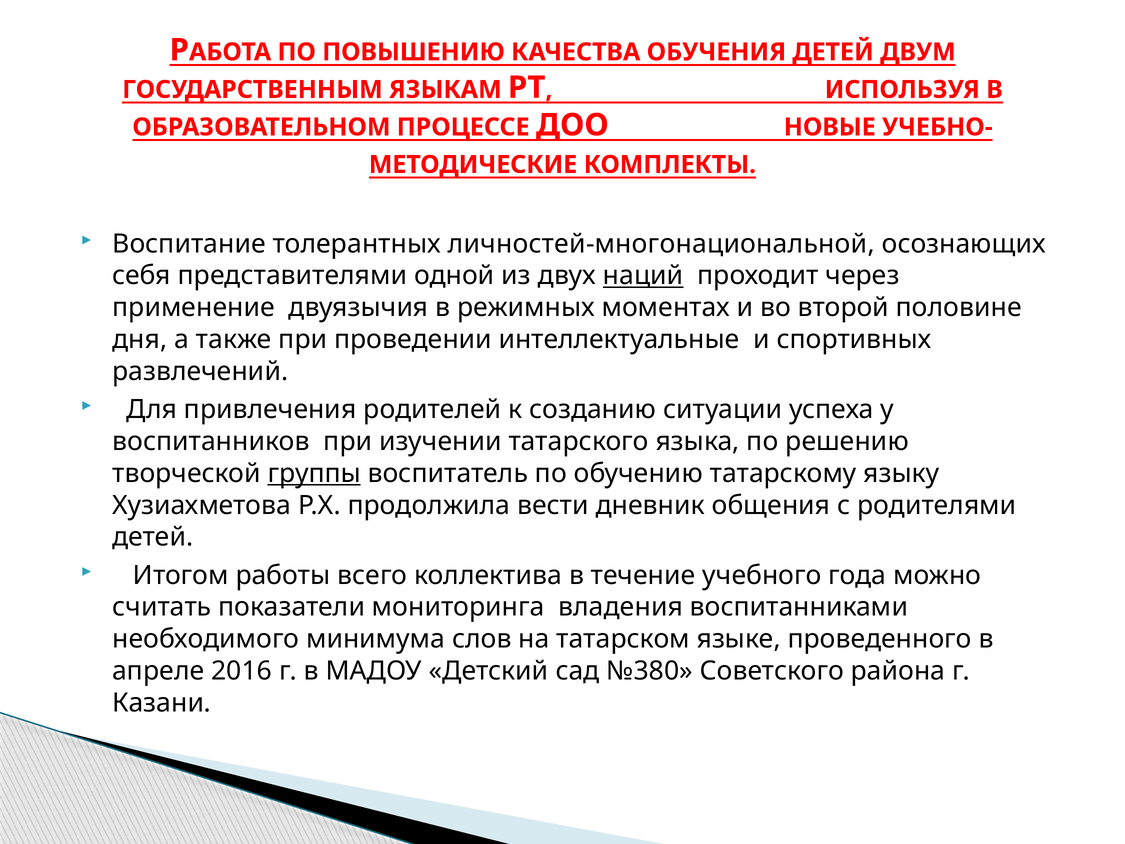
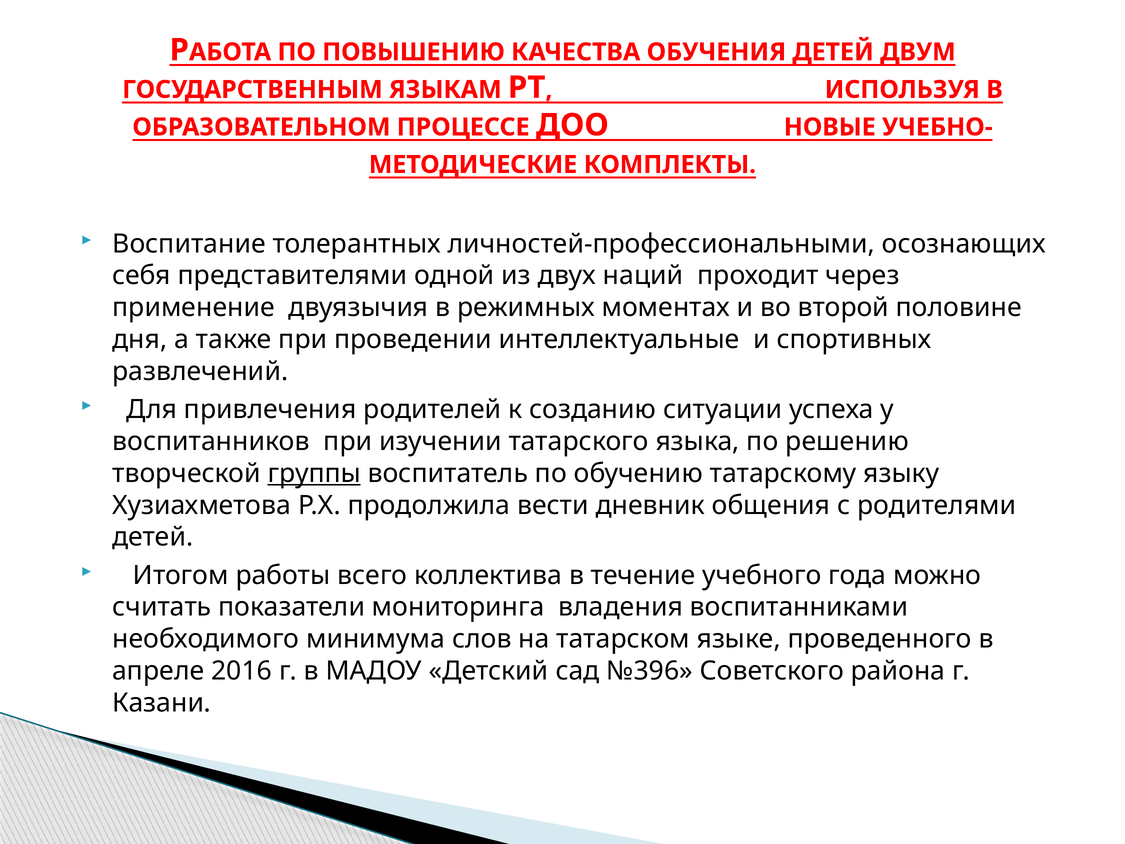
личностей-многонациональной: личностей-многонациональной -> личностей-профессиональными (661, 244)
наций underline: present -> none (643, 276)
№380: №380 -> №396 (650, 671)
